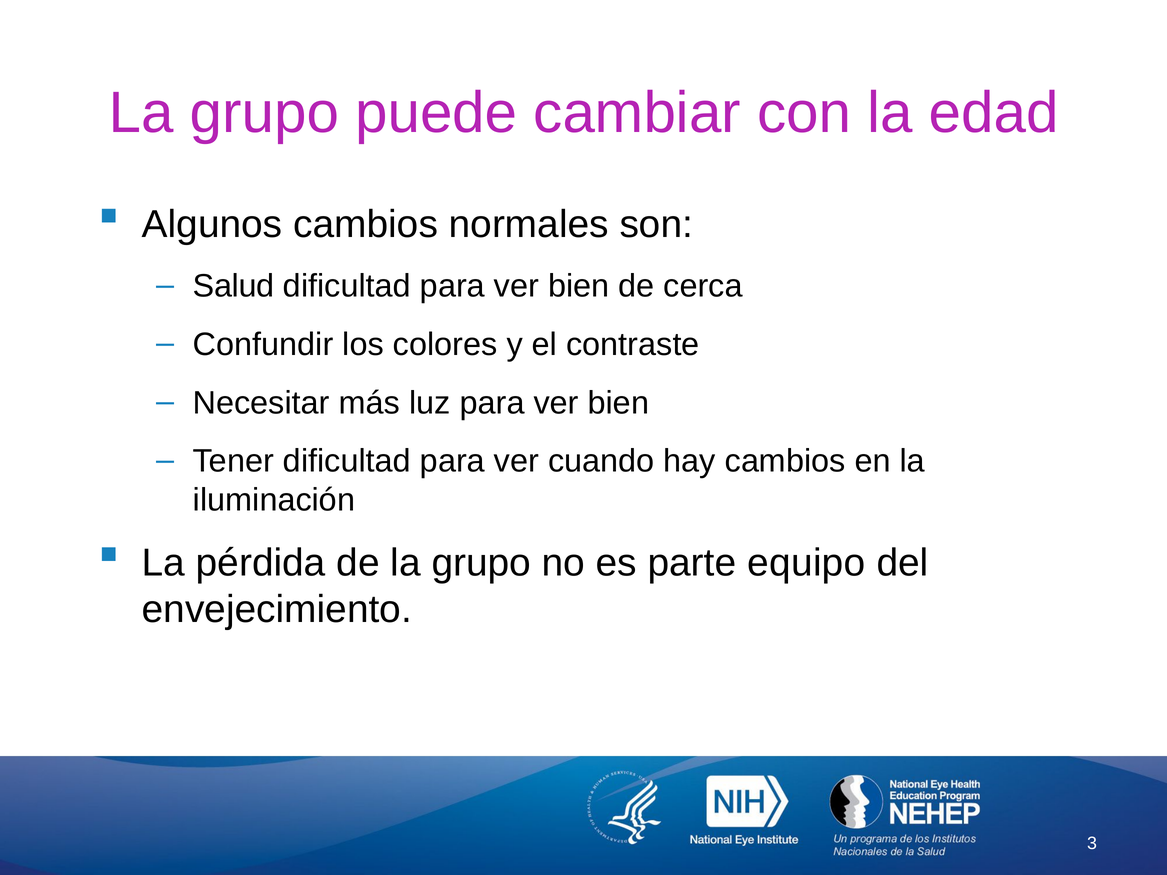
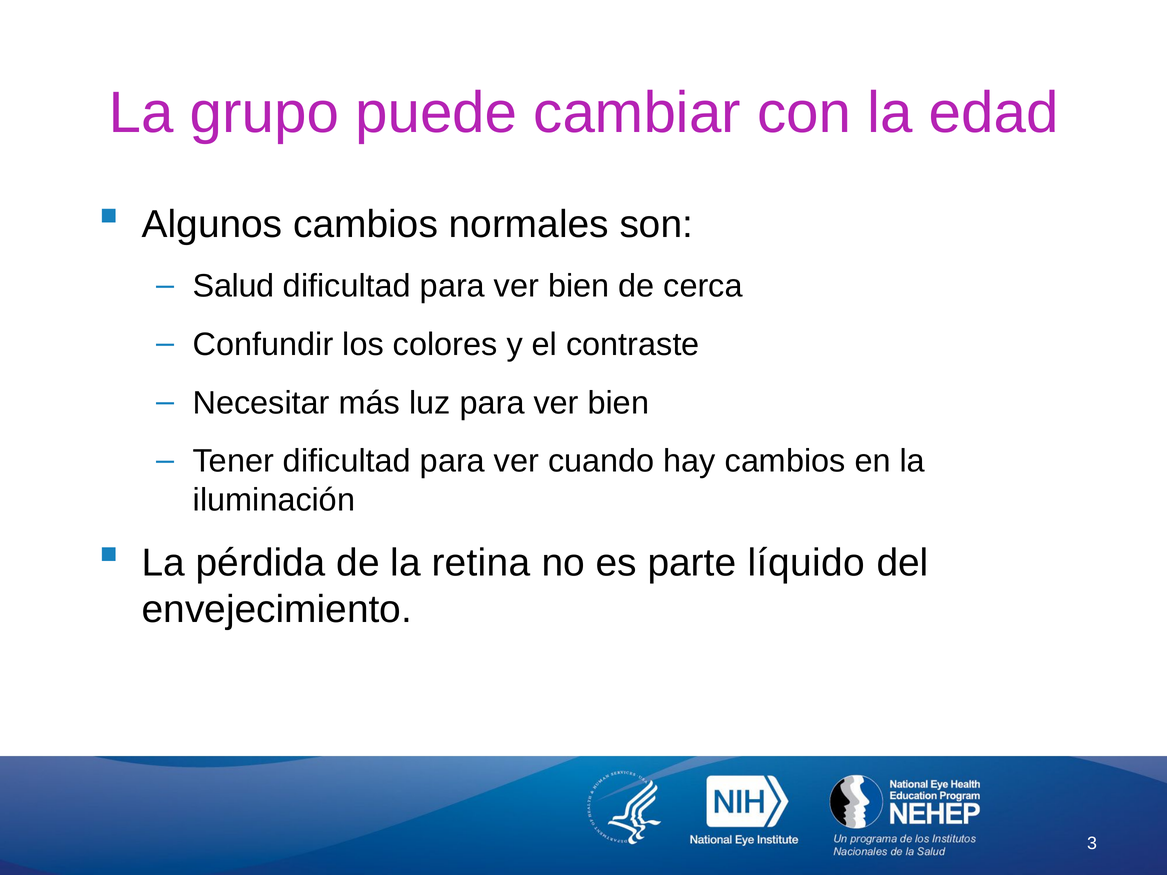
de la grupo: grupo -> retina (481, 563)
equipo: equipo -> líquido (806, 563)
